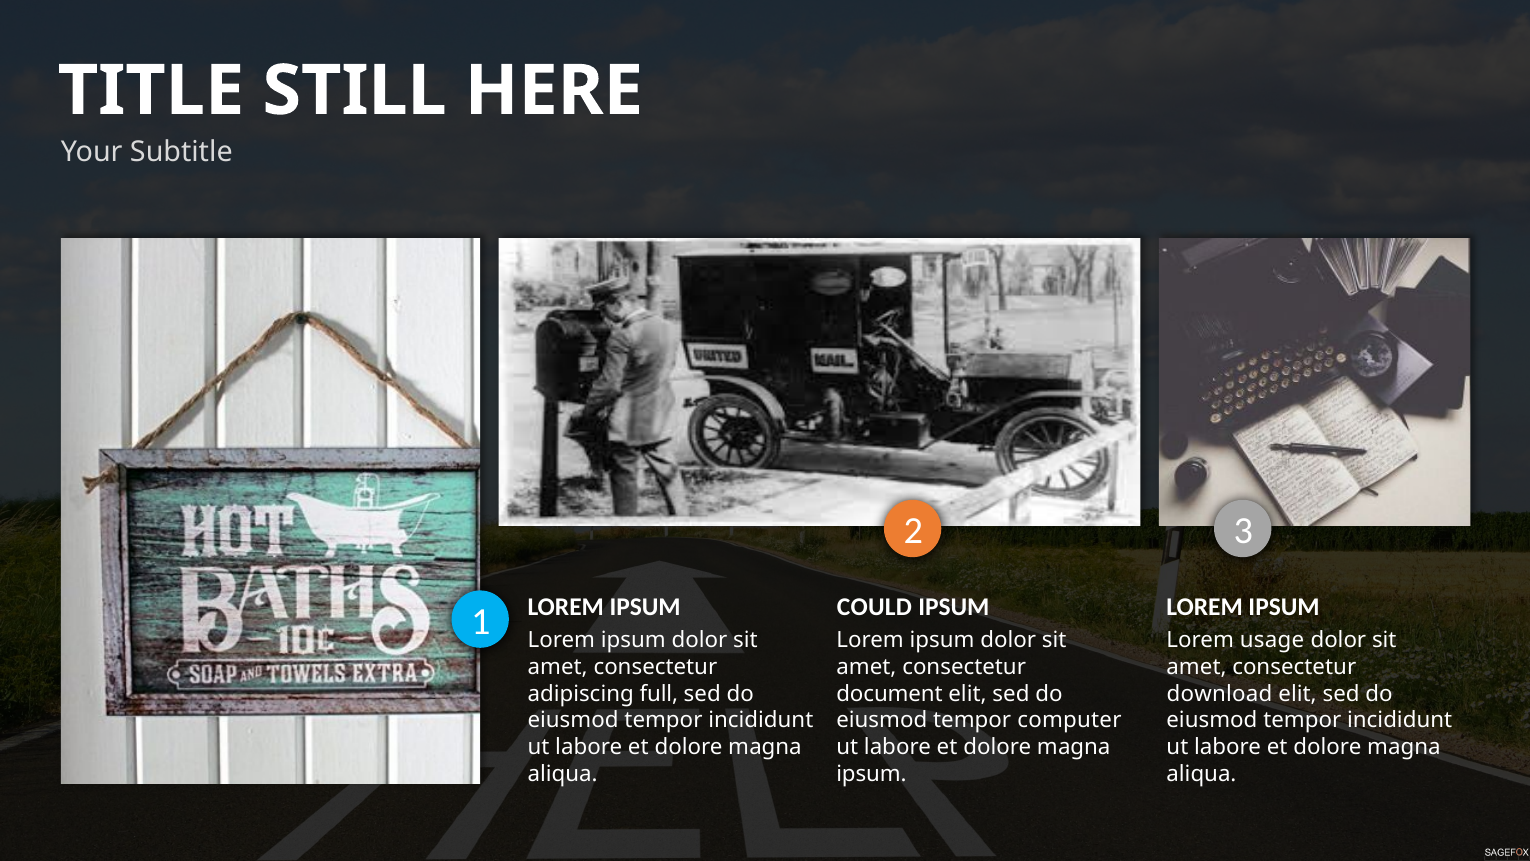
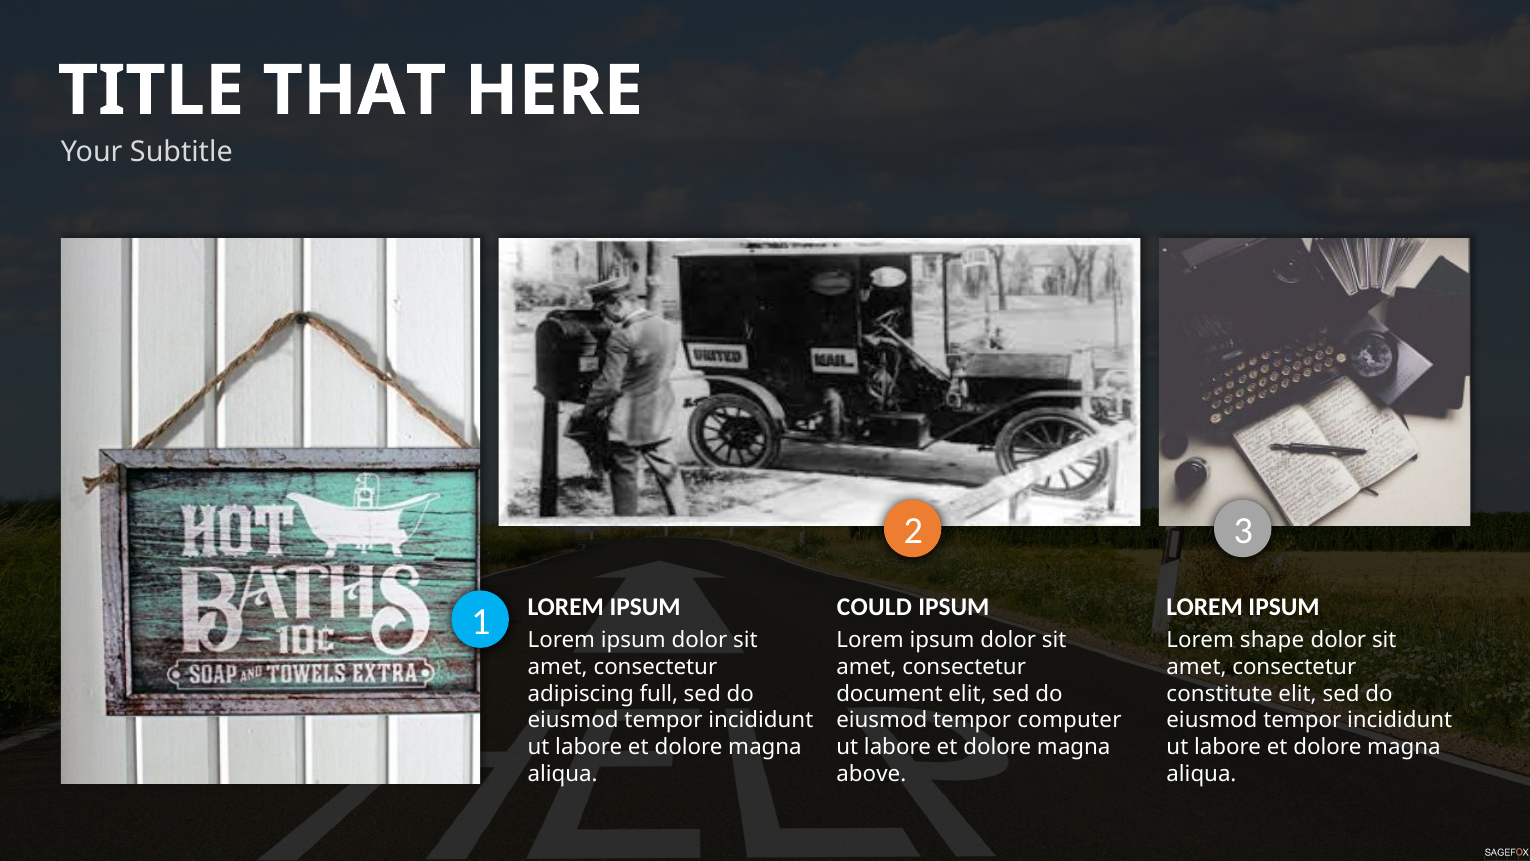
STILL: STILL -> THAT (354, 91)
usage: usage -> shape (1272, 640)
download: download -> constitute (1220, 693)
ipsum: ipsum -> above (871, 774)
